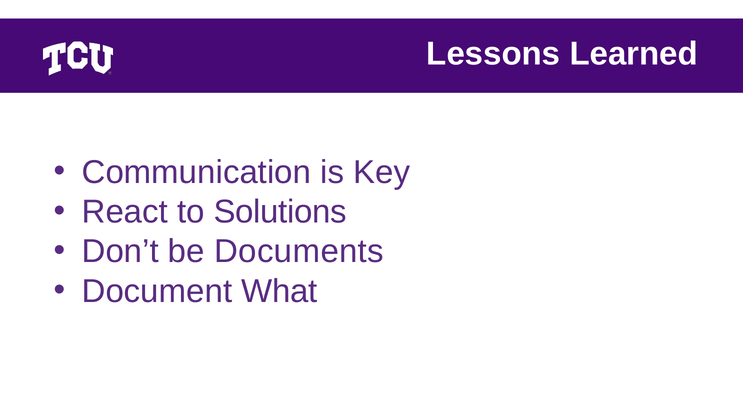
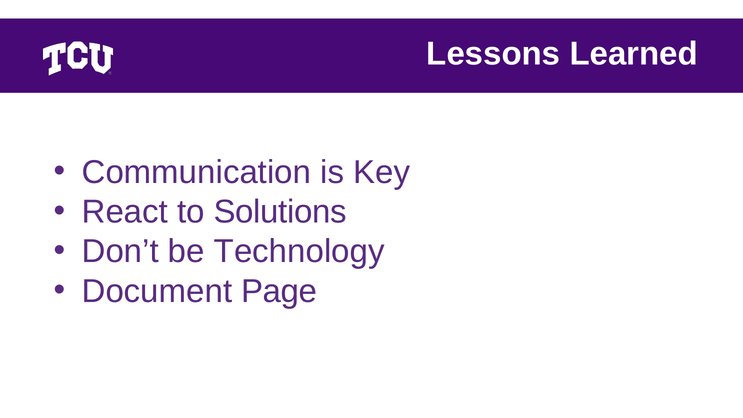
Documents: Documents -> Technology (299, 251)
What: What -> Page (279, 291)
